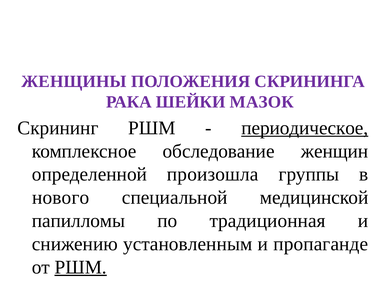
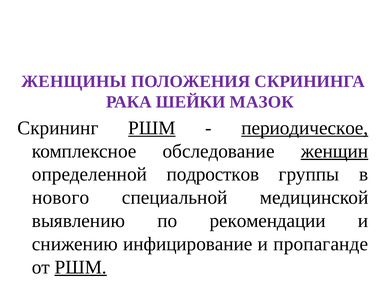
РШМ underline: none -> present (152, 128)
женщин underline: none -> present (335, 151)
произошла: произошла -> подростков (213, 174)
папилломы: папилломы -> выявлению (78, 220)
традиционная: традиционная -> рекомендации (268, 220)
установленным: установленным -> инфицирование (188, 244)
